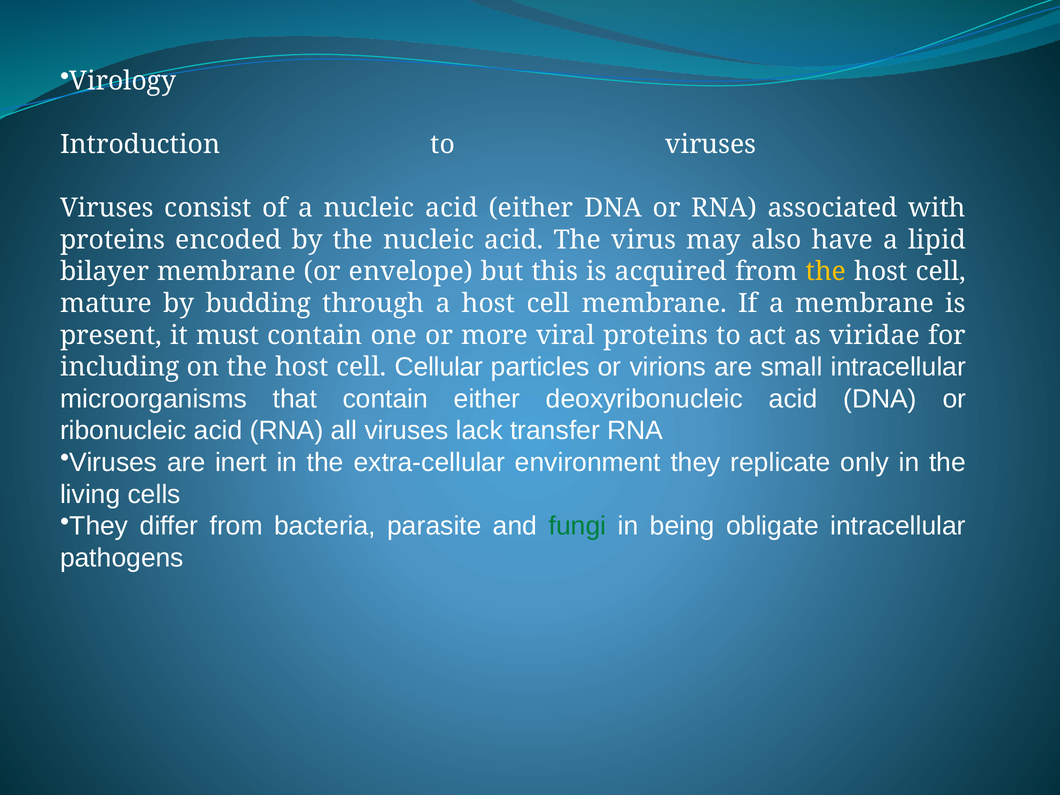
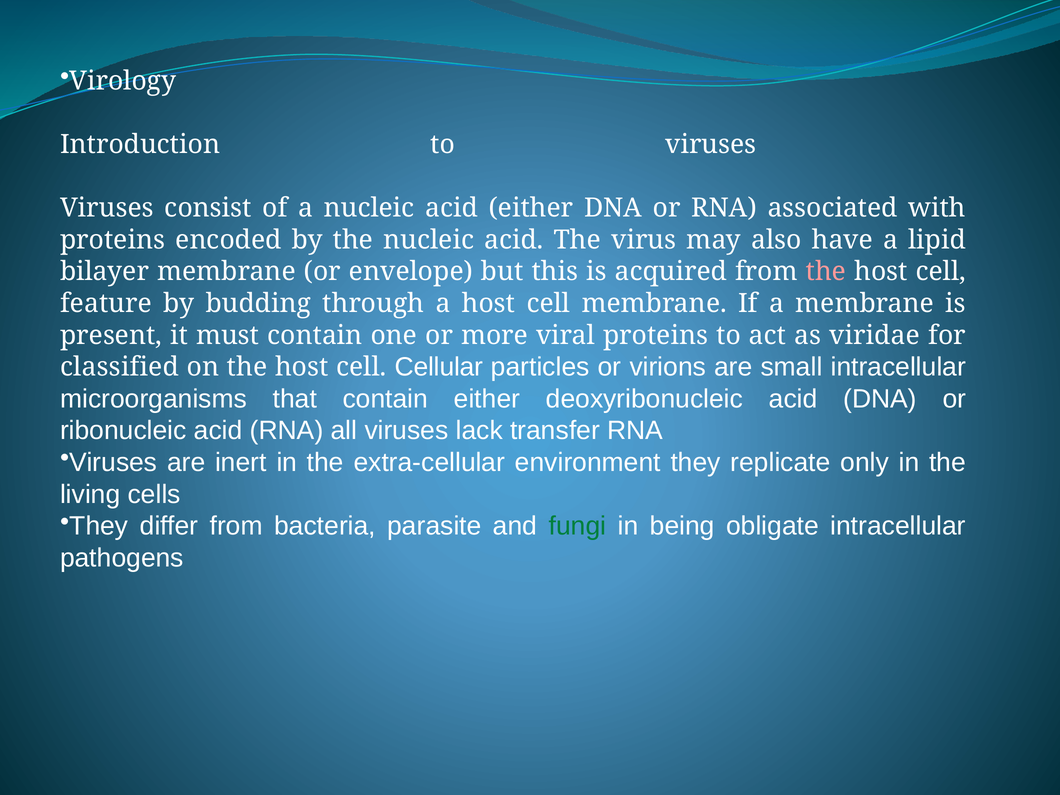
the colour: yellow -> pink (826, 272)
mature: mature -> feature (106, 303)
including: including -> classified (120, 367)
